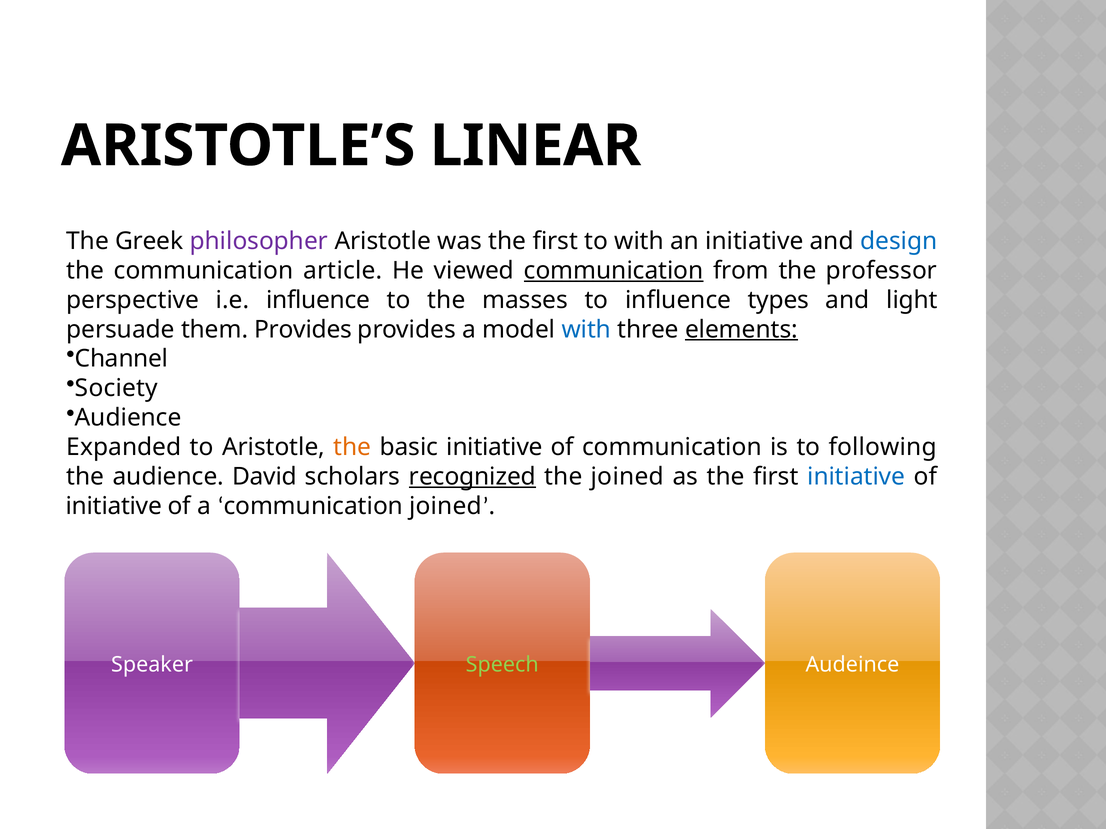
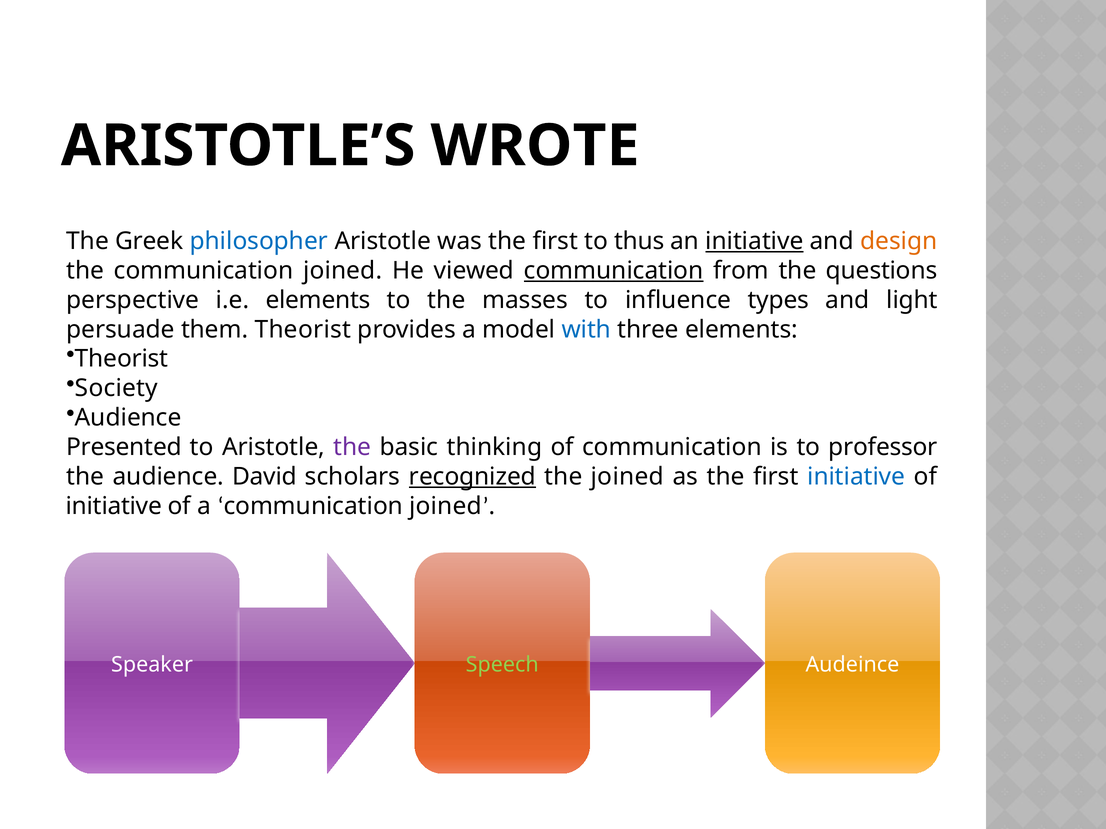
LINEAR: LINEAR -> WROTE (535, 146)
philosopher colour: purple -> blue (259, 241)
to with: with -> thus (639, 241)
initiative underline: none -> present (754, 241)
design colour: blue -> orange (899, 241)
the communication article: article -> joined (343, 271)
professor: professor -> questions (882, 271)
i.e influence: influence -> elements (318, 300)
them Provides: Provides -> Theorist (303, 330)
elements underline: present -> none (741, 330)
Channel: Channel -> Theorist (122, 359)
Expanded: Expanded -> Presented (124, 448)
the colour: orange -> purple (352, 448)
basic initiative: initiative -> thinking (494, 448)
following: following -> professor (883, 448)
